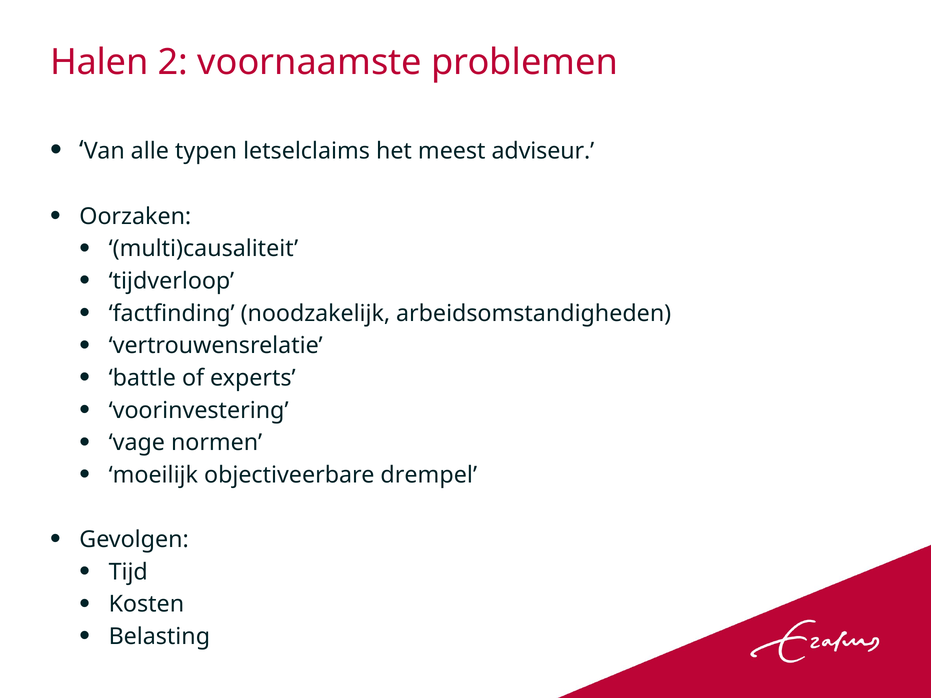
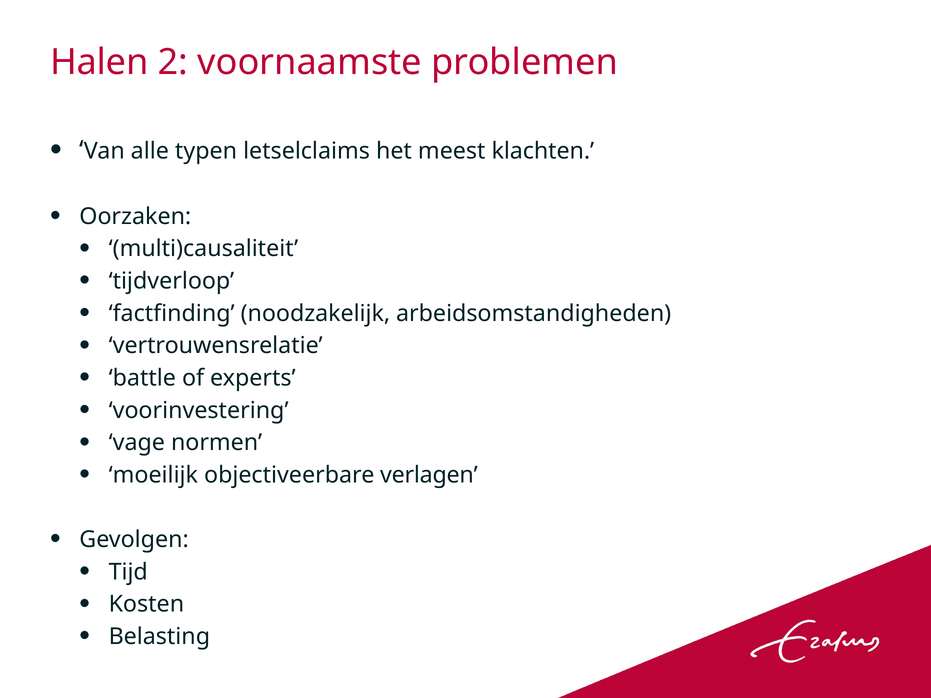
adviseur: adviseur -> klachten (543, 151)
drempel: drempel -> verlagen (429, 475)
